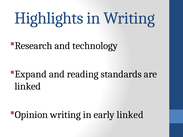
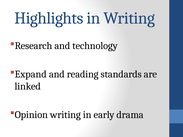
early linked: linked -> drama (130, 115)
